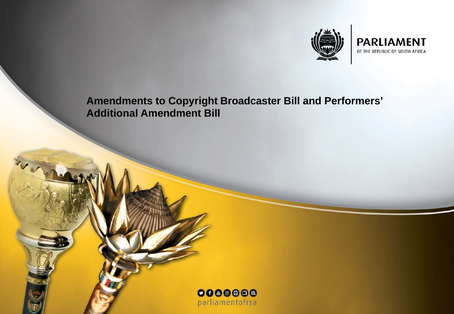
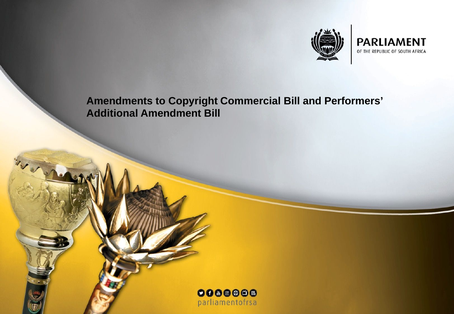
Broadcaster: Broadcaster -> Commercial (251, 101)
